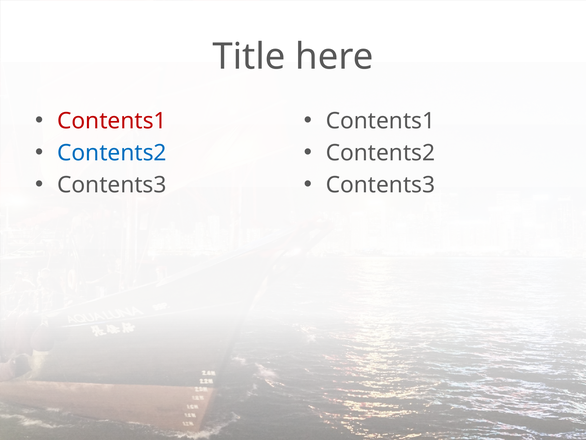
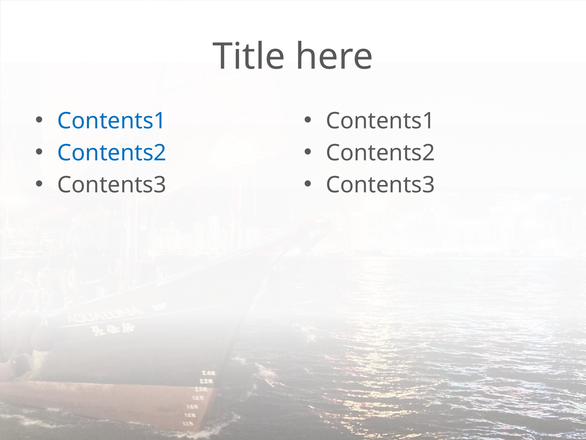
Contents1 colour: red -> blue (112, 121)
